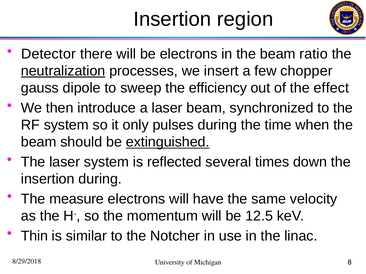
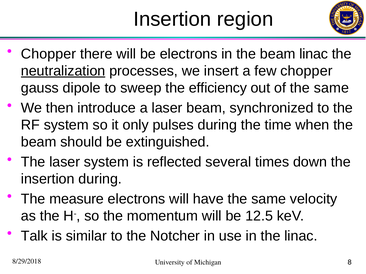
Detector: Detector -> Chopper (48, 54)
beam ratio: ratio -> linac (314, 54)
of the effect: effect -> same (331, 88)
extinguished underline: present -> none (168, 142)
Thin: Thin -> Talk (34, 236)
